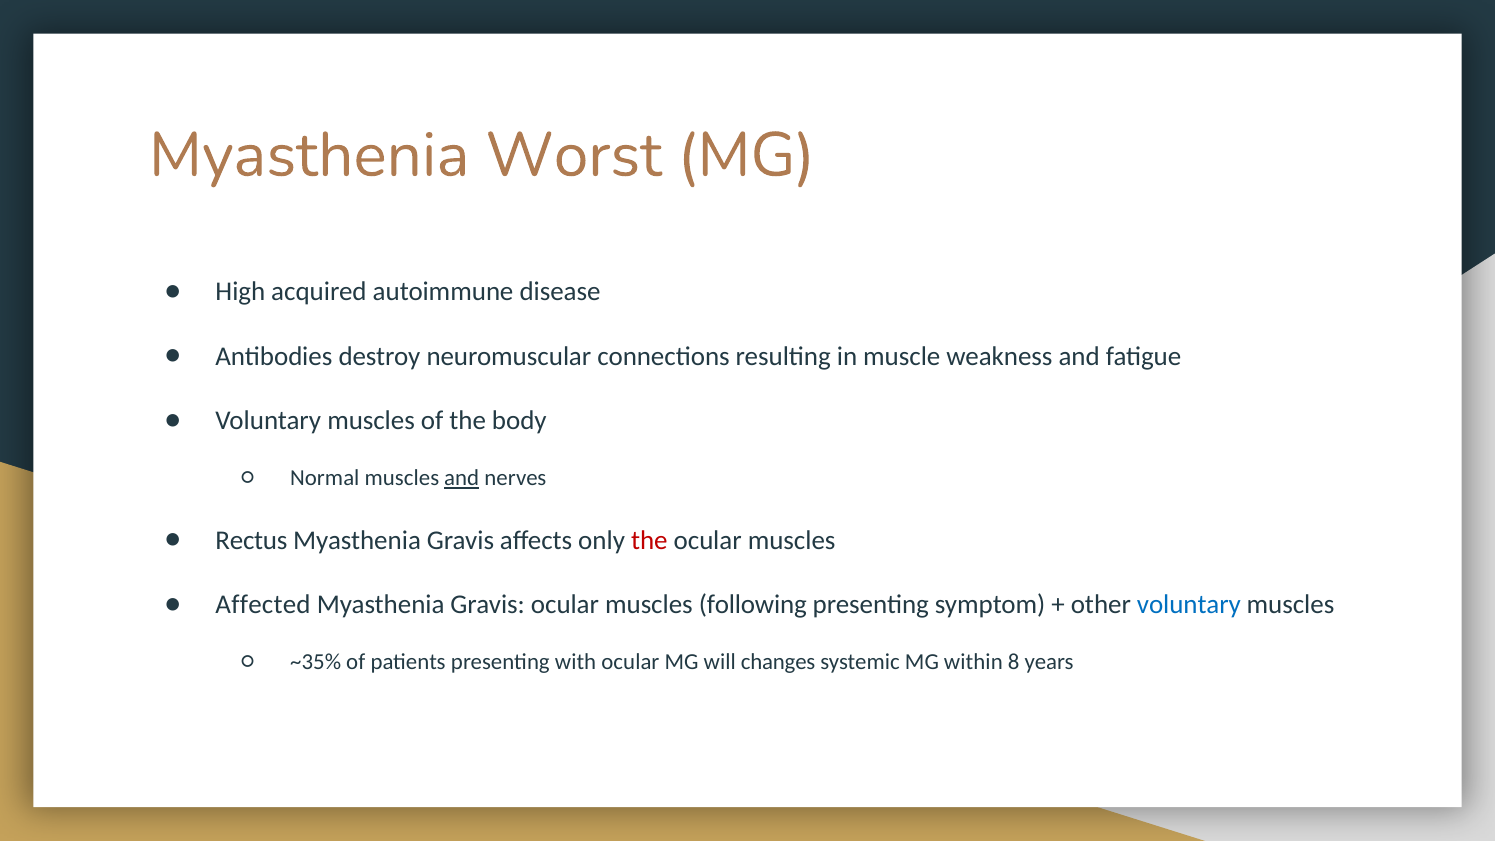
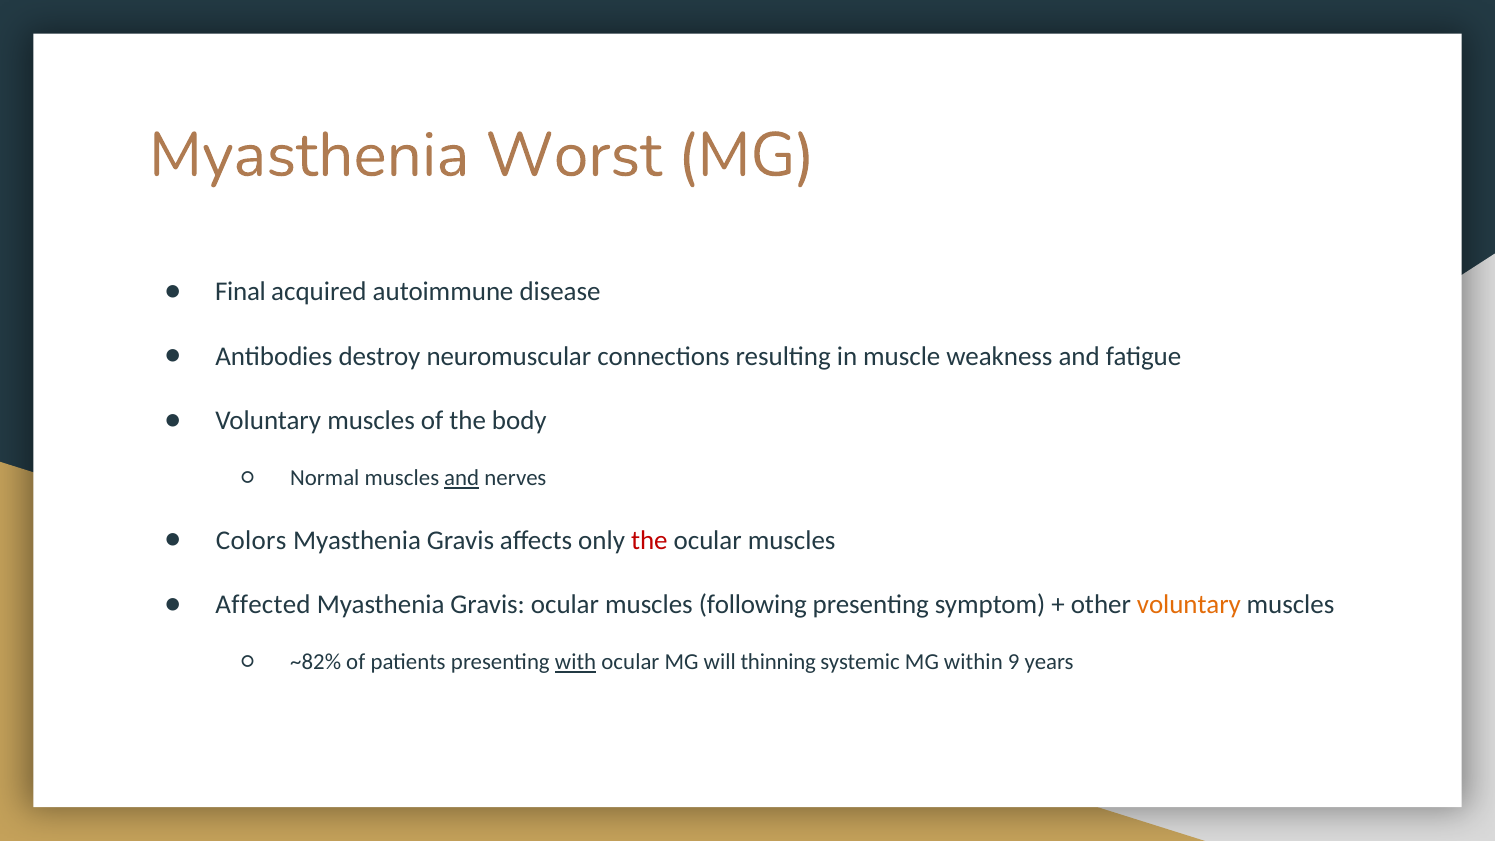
High: High -> Final (241, 292)
Rectus: Rectus -> Colors (251, 541)
voluntary colour: blue -> orange (1189, 605)
~35%: ~35% -> ~82% (316, 662)
with underline: none -> present (576, 662)
changes: changes -> thinning (778, 662)
8: 8 -> 9 (1014, 662)
